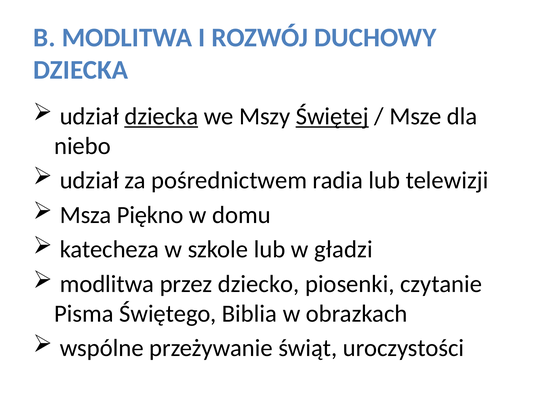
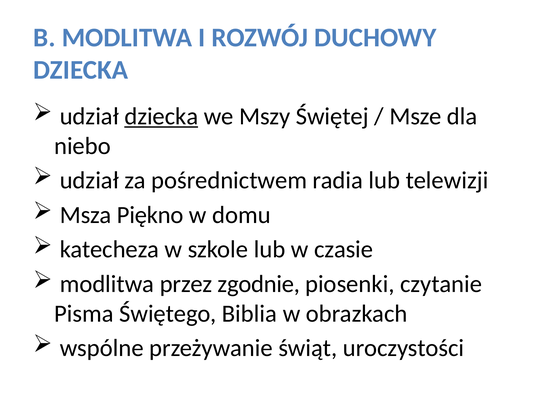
Świętej underline: present -> none (332, 116)
gładzi: gładzi -> czasie (344, 250)
dziecko: dziecko -> zgodnie (259, 284)
